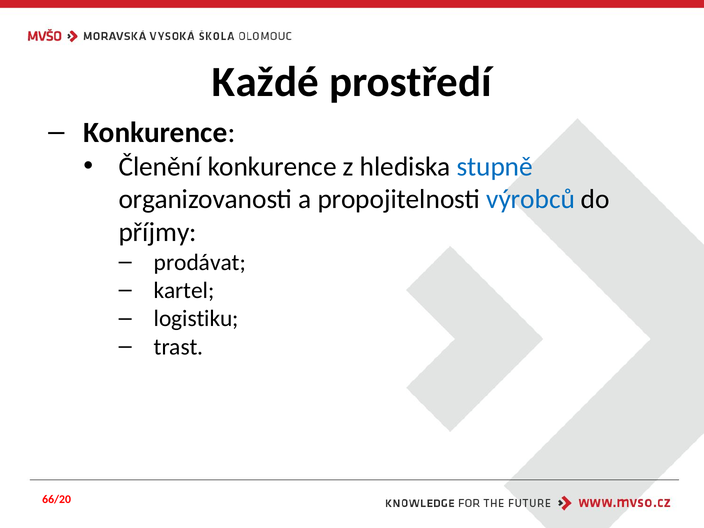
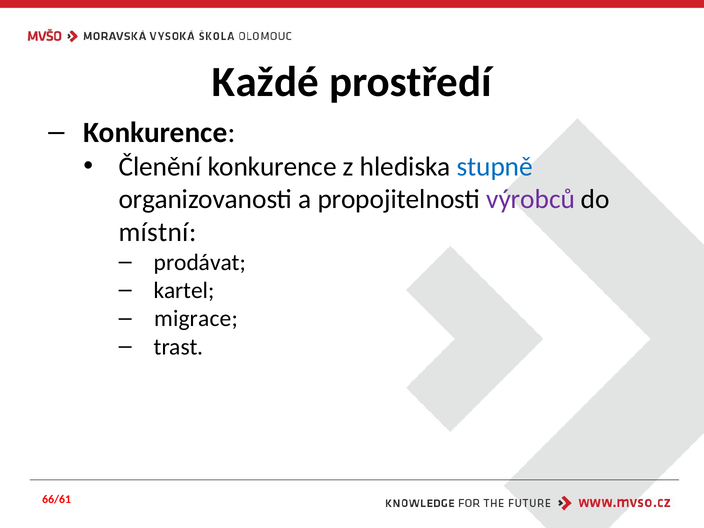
výrobců colour: blue -> purple (531, 199)
příjmy: příjmy -> místní (158, 232)
logistiku: logistiku -> migrace (196, 319)
66/20: 66/20 -> 66/61 (57, 499)
